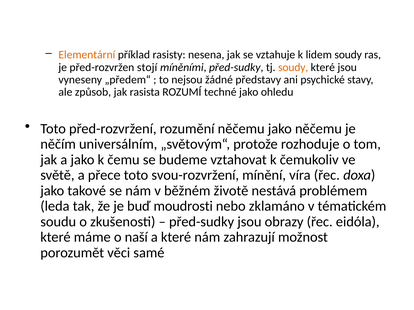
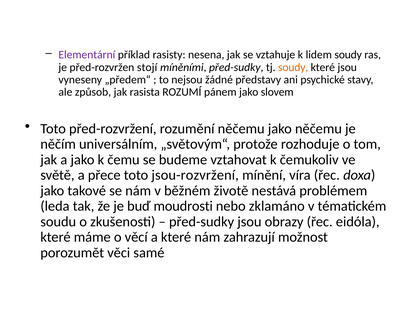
Elementární colour: orange -> purple (87, 55)
techné: techné -> pánem (220, 92)
ohledu: ohledu -> slovem (277, 92)
svou-rozvržení: svou-rozvržení -> jsou-rozvržení (195, 175)
naší: naší -> věcí (136, 238)
